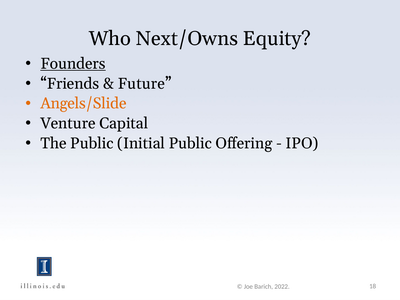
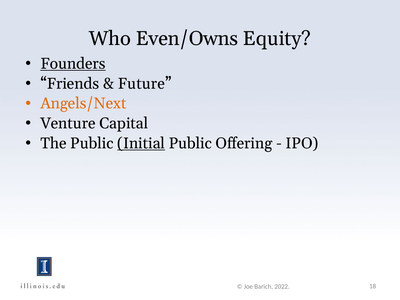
Next/Owns: Next/Owns -> Even/Owns (187, 38)
Angels/Slide: Angels/Slide -> Angels/Next (83, 103)
Initial underline: none -> present (141, 143)
